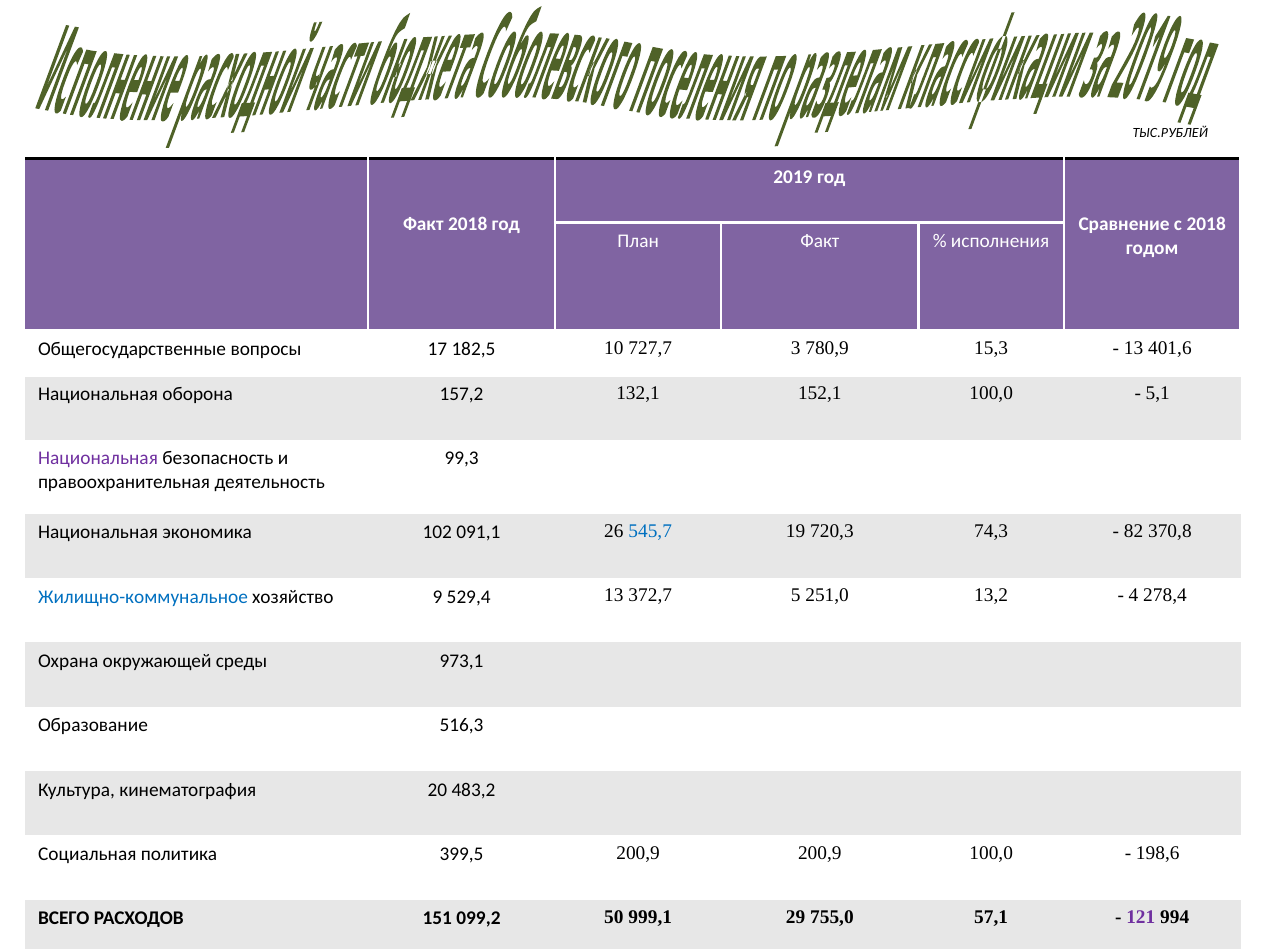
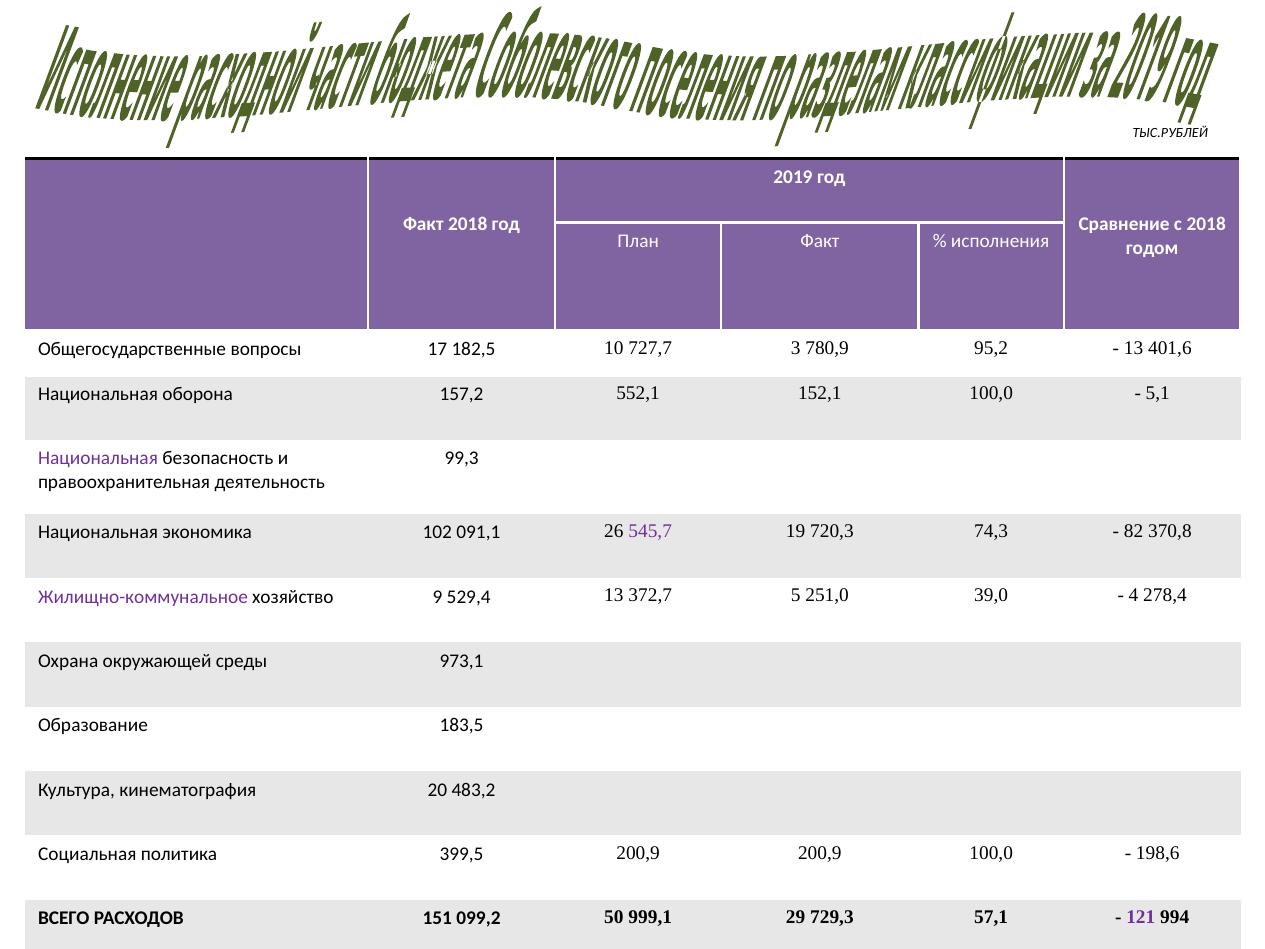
15,3: 15,3 -> 95,2 (991, 348)
132,1: 132,1 -> 552,1 (638, 393)
545,7 colour: blue -> purple (650, 531)
Жилищно-коммунальное colour: blue -> purple (143, 597)
13,2: 13,2 -> 39,0 (991, 595)
516,3: 516,3 -> 183,5 (462, 725)
755,0: 755,0 -> 729,3 (832, 917)
